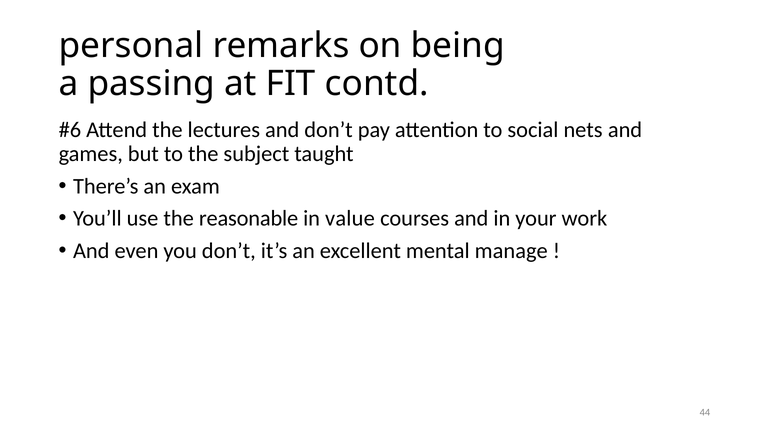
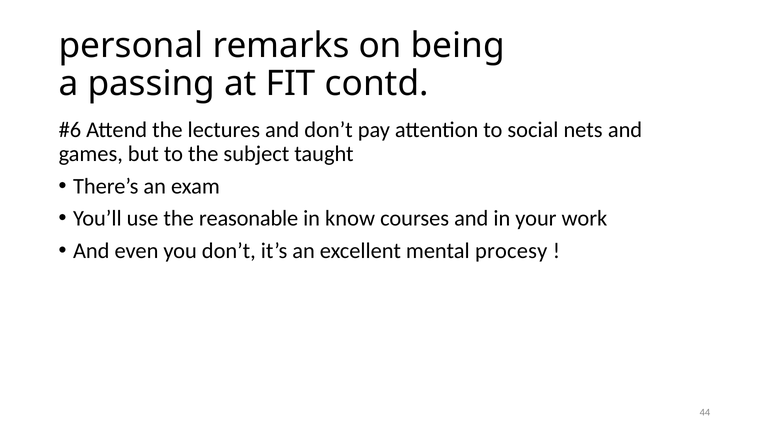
value: value -> know (350, 219)
manage: manage -> procesy (511, 251)
